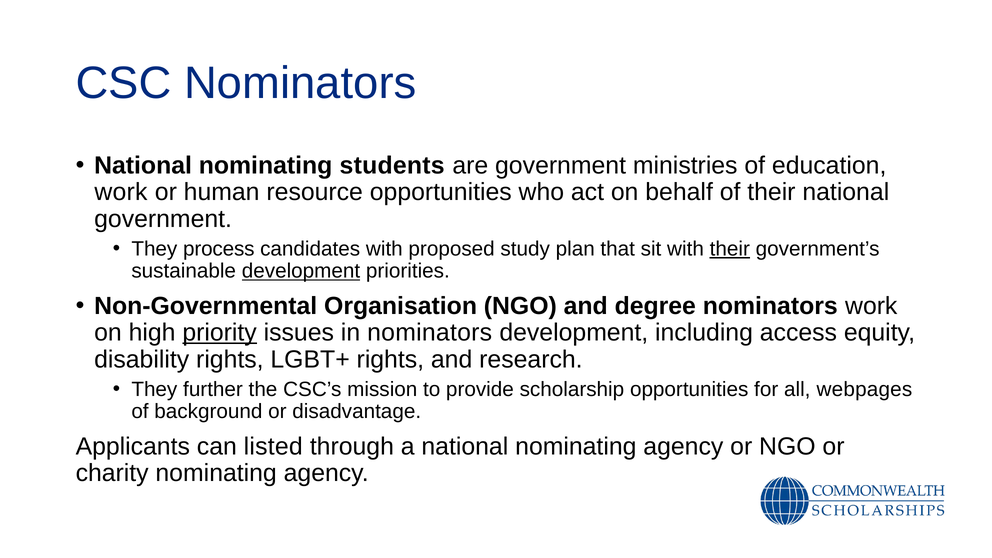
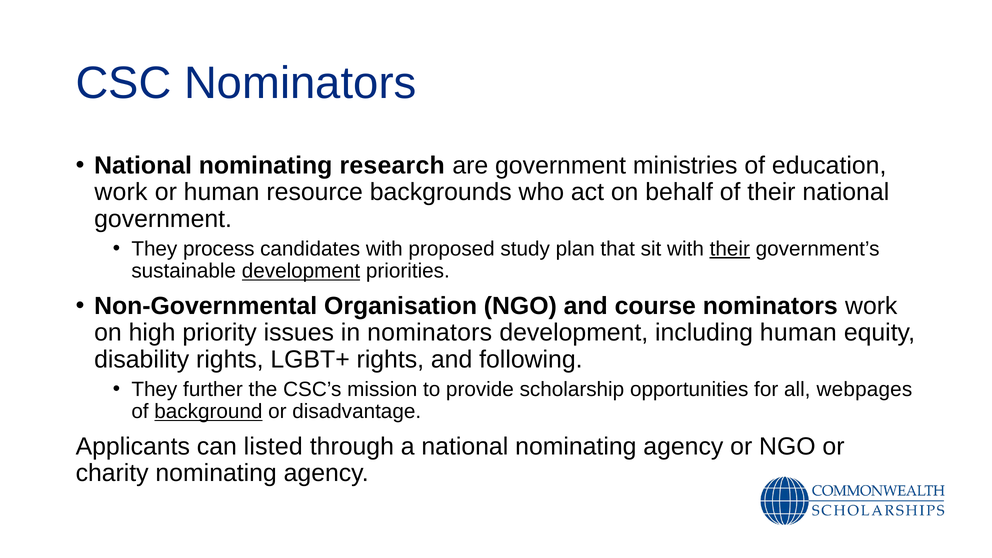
students: students -> research (392, 166)
resource opportunities: opportunities -> backgrounds (441, 192)
degree: degree -> course (655, 306)
priority underline: present -> none (220, 333)
including access: access -> human (798, 333)
research: research -> following (531, 360)
background underline: none -> present (208, 412)
